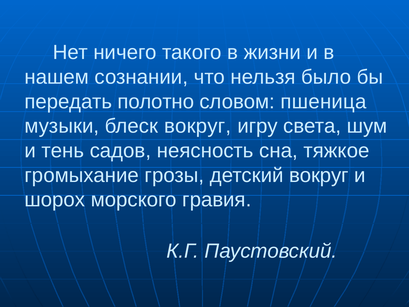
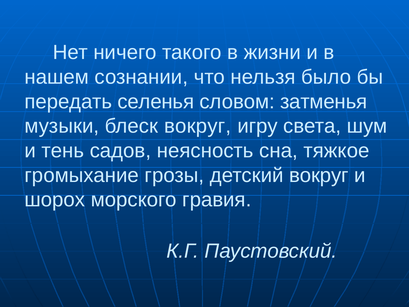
полотно: полотно -> селенья (156, 102)
пшеница: пшеница -> затменья (324, 102)
